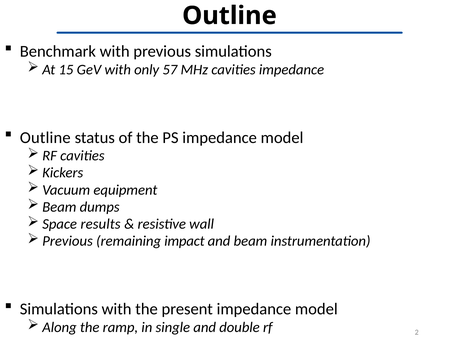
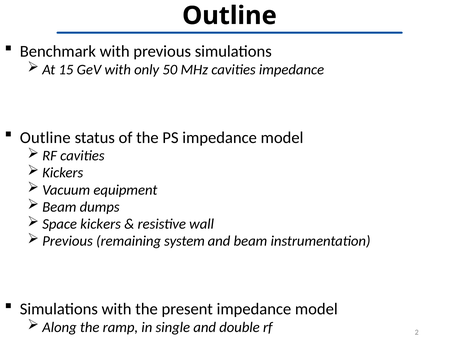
57: 57 -> 50 (170, 70)
Space results: results -> kickers (101, 224)
impact: impact -> system (184, 241)
